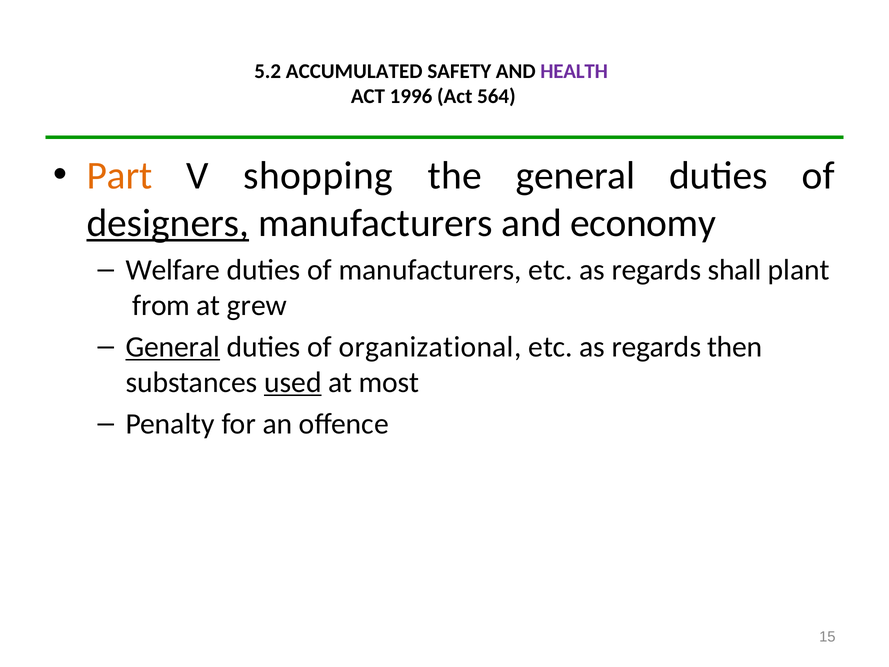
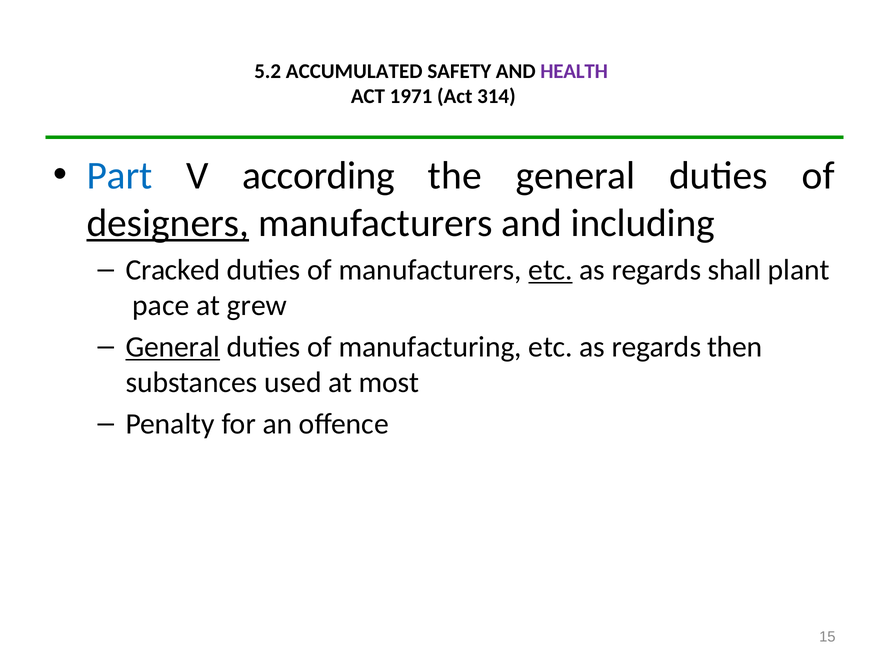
1996: 1996 -> 1971 (411, 96)
564: 564 -> 314 (496, 96)
Part colour: orange -> blue (120, 176)
shopping: shopping -> according (318, 176)
economy: economy -> including (643, 223)
Welfare: Welfare -> Cracked (173, 270)
etc underline: none -> present (551, 270)
from: from -> pace (161, 305)
organizational: organizational -> manufacturing (430, 347)
used underline: present -> none (293, 382)
